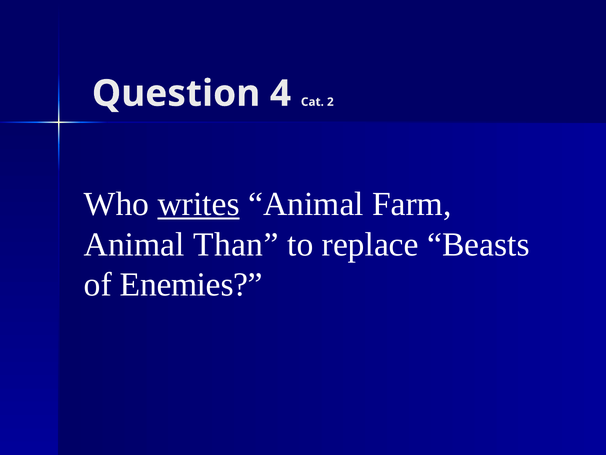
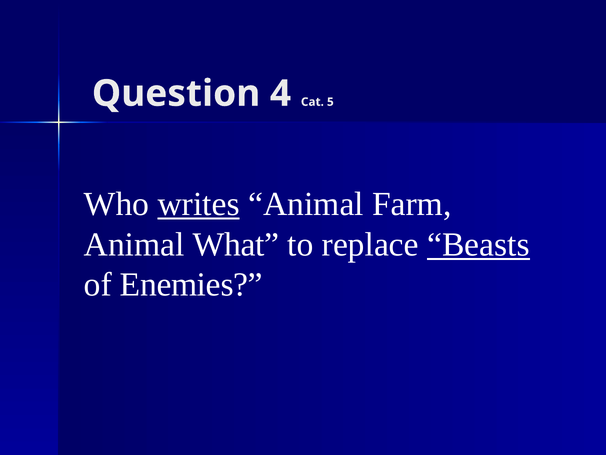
2: 2 -> 5 (330, 102)
Than: Than -> What (236, 244)
Beasts underline: none -> present (478, 244)
